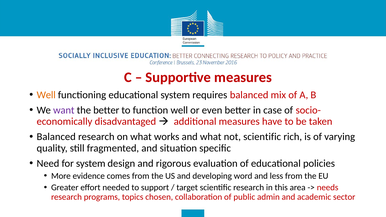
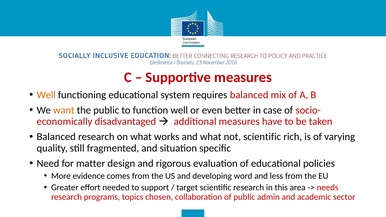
want colour: purple -> orange (64, 110)
the better: better -> public (106, 110)
for system: system -> matter (91, 164)
